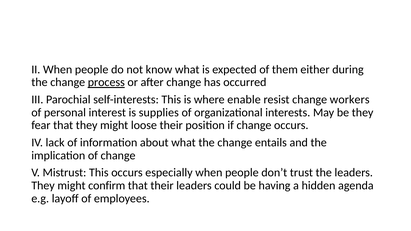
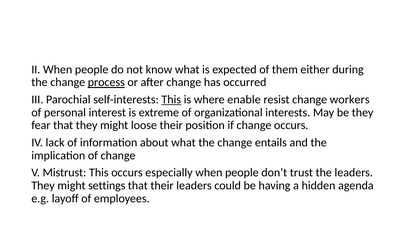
This underline: none -> present (171, 100)
supplies: supplies -> extreme (159, 113)
confirm: confirm -> settings (107, 186)
